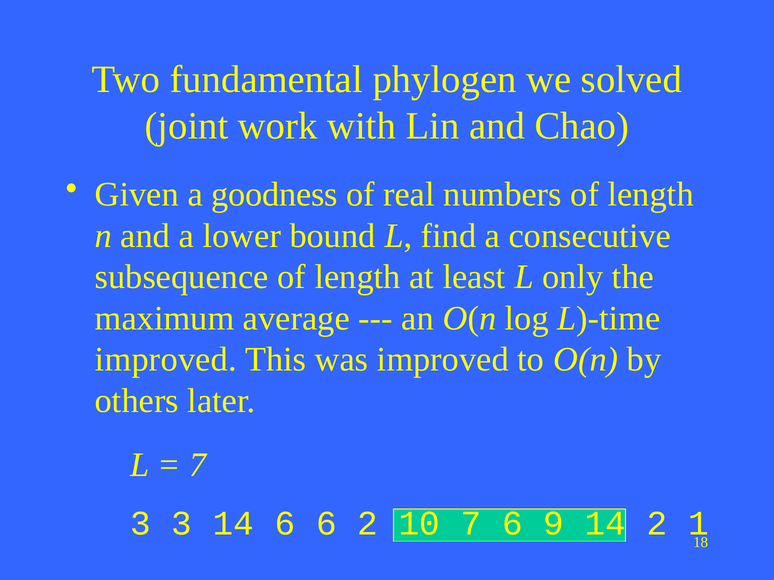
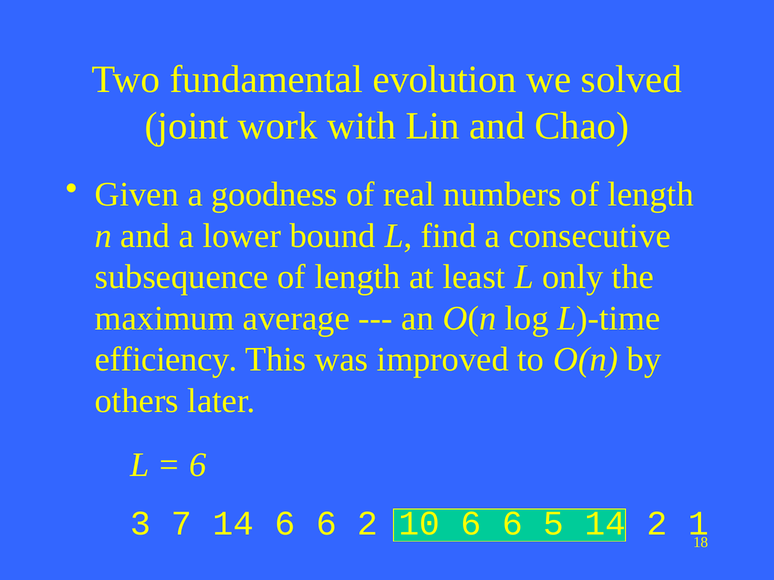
phylogen: phylogen -> evolution (445, 79)
improved: improved -> efficiency (166, 360)
7: 7 -> 6 (198, 465)
3 3: 3 -> 7 (182, 524)
10 7: 7 -> 6 (471, 524)
9: 9 -> 5 (554, 524)
